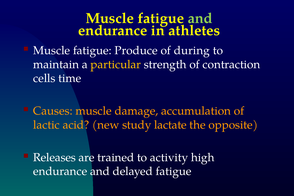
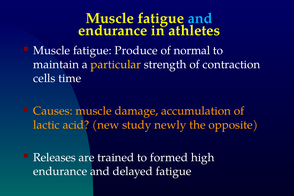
and colour: light green -> light blue (200, 18)
during: during -> normal (192, 50)
lactate: lactate -> newly (170, 125)
activity: activity -> formed (169, 157)
